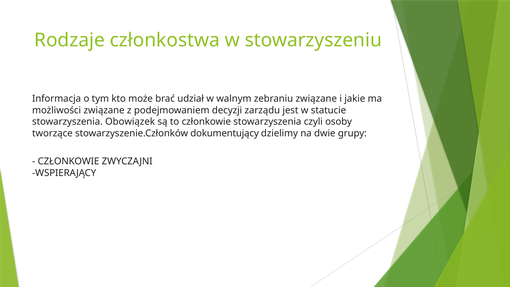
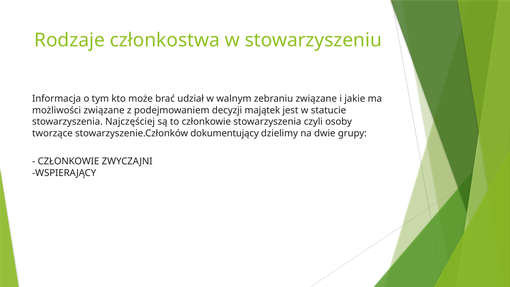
zarządu: zarządu -> majątek (262, 110)
Obowiązek: Obowiązek -> Najczęściej (130, 122)
